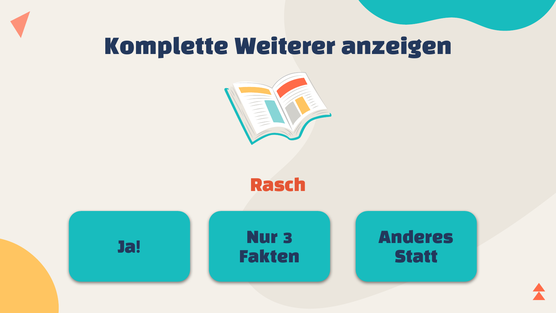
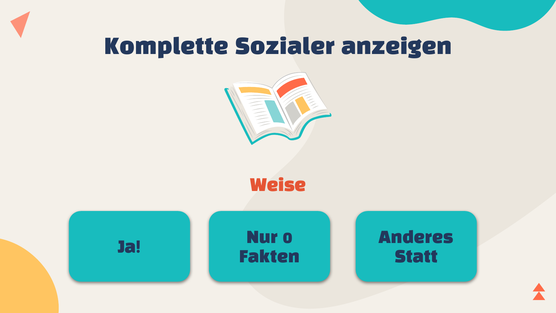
Weiterer: Weiterer -> Sozialer (285, 47)
Rasch: Rasch -> Weise (278, 185)
3: 3 -> 0 (288, 238)
